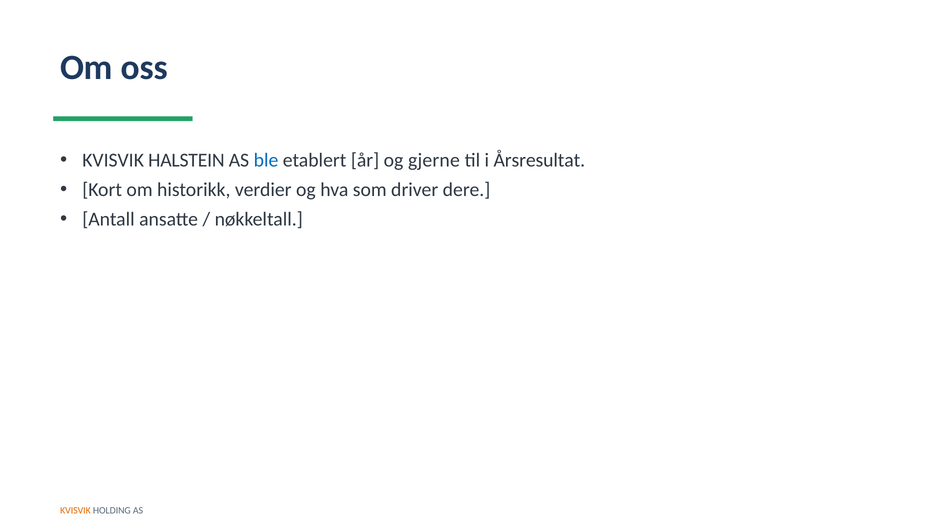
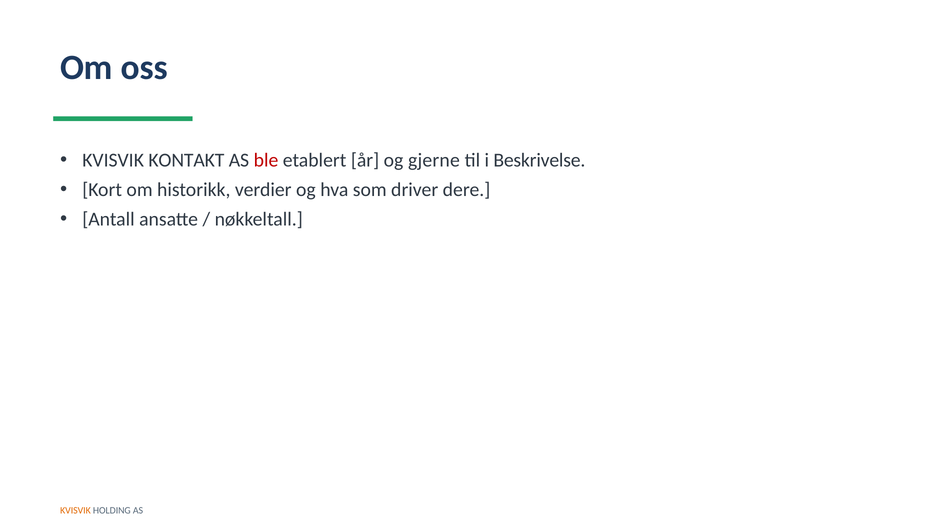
HALSTEIN: HALSTEIN -> KONTAKT (186, 160)
ble colour: blue -> red (266, 160)
Årsresultat: Årsresultat -> Beskrivelse (539, 160)
